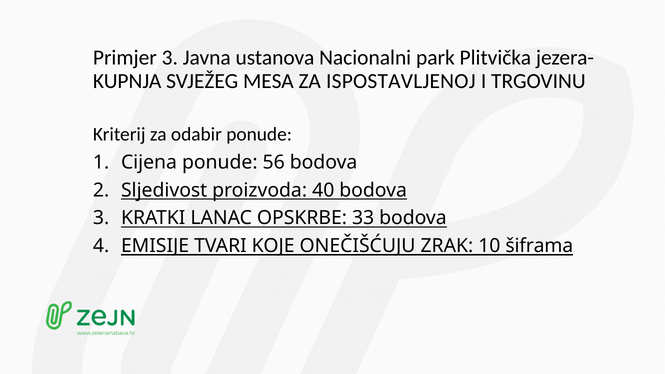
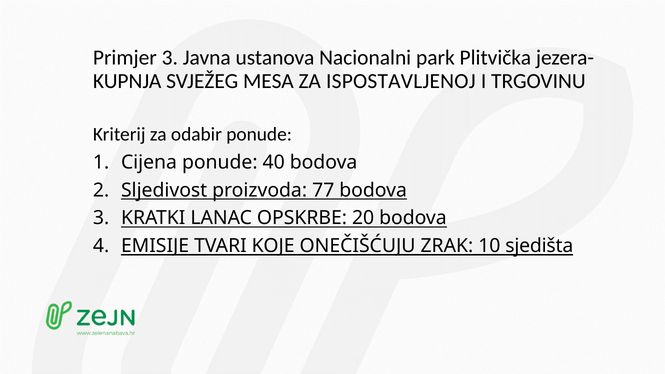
56: 56 -> 40 (274, 162)
40: 40 -> 77 (323, 190)
33: 33 -> 20 (363, 218)
šiframa: šiframa -> sjedišta (539, 246)
